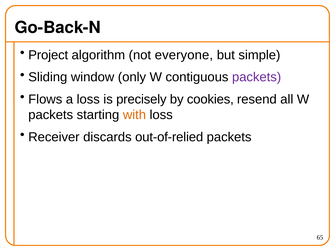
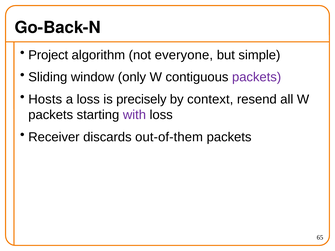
Flows: Flows -> Hosts (45, 99)
cookies: cookies -> context (210, 99)
with colour: orange -> purple (134, 115)
out-of-relied: out-of-relied -> out-of-them (169, 137)
